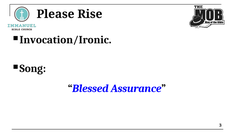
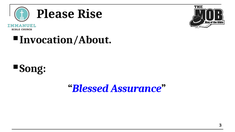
Invocation/Ironic: Invocation/Ironic -> Invocation/About (66, 40)
